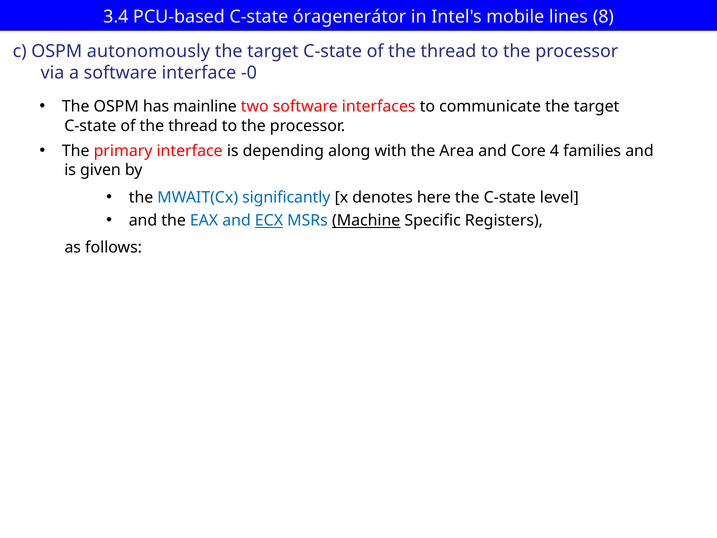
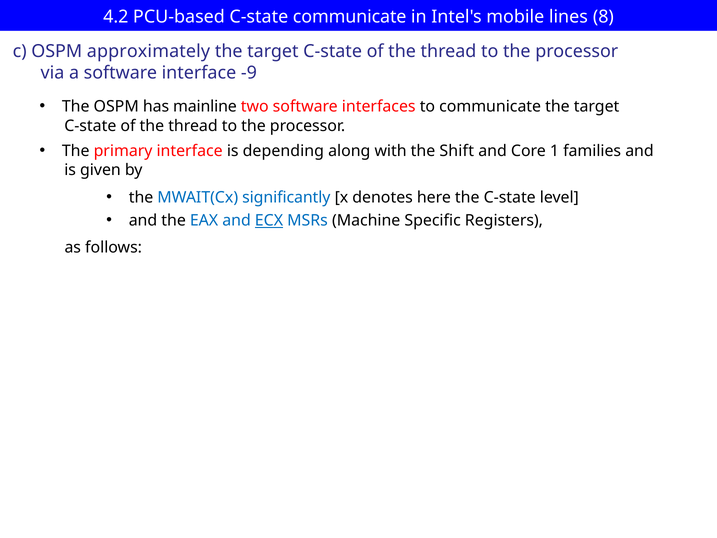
3.4: 3.4 -> 4.2 (116, 17)
C-state óragenerátor: óragenerátor -> communicate (350, 17)
autonomously: autonomously -> approximately (148, 51)
-0: -0 -> -9 (249, 73)
Area: Area -> Shift (457, 151)
4: 4 -> 1 (554, 151)
Machine underline: present -> none (366, 220)
